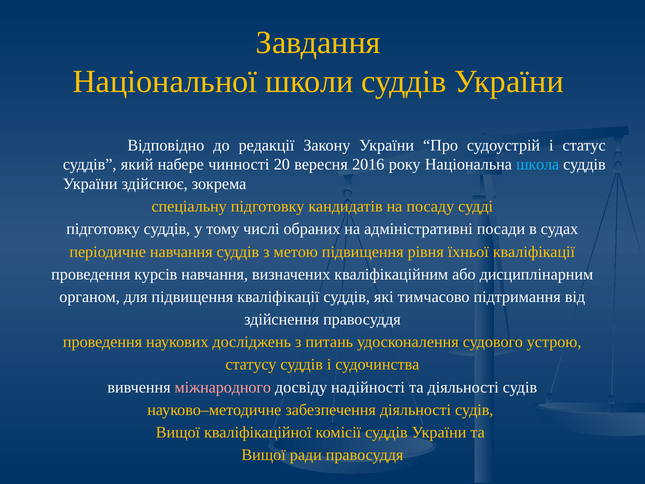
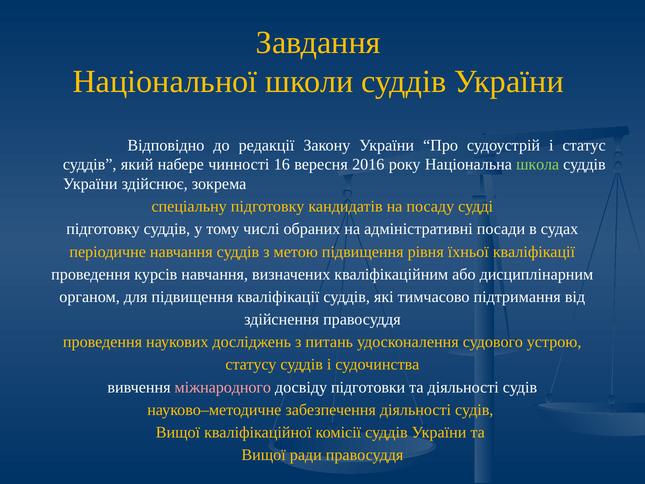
20: 20 -> 16 (282, 165)
школа colour: light blue -> light green (538, 165)
надійності: надійності -> підготовки (368, 387)
